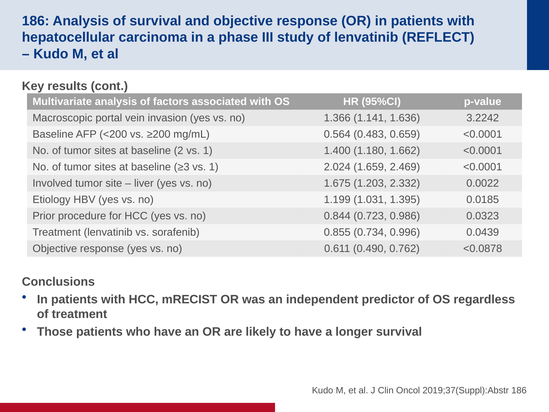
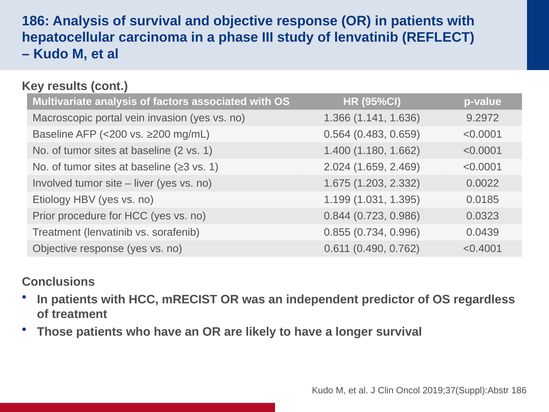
3.2242: 3.2242 -> 9.2972 (483, 118)
<0.0878: <0.0878 -> <0.4001 (483, 249)
